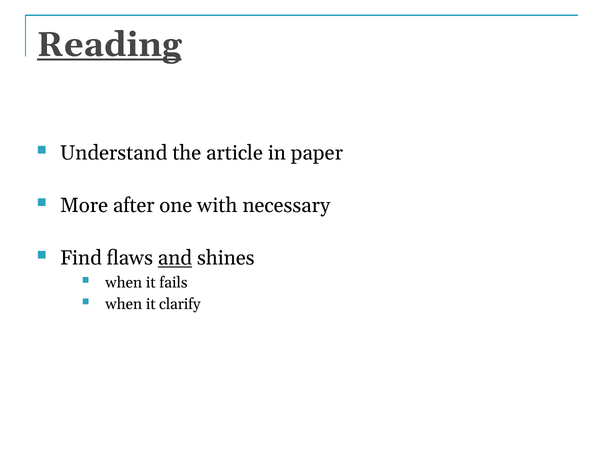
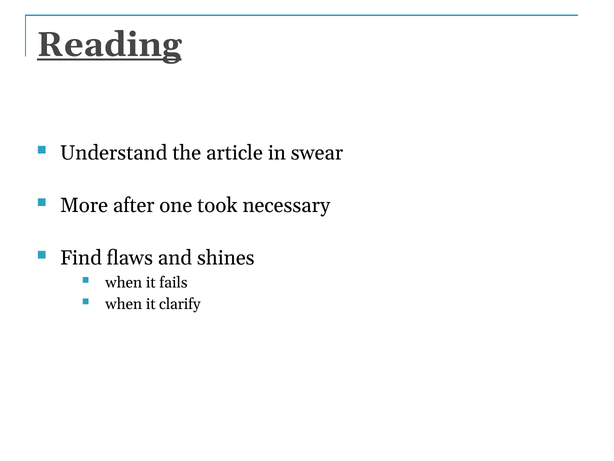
paper: paper -> swear (317, 153)
with: with -> took (217, 205)
and underline: present -> none (175, 258)
